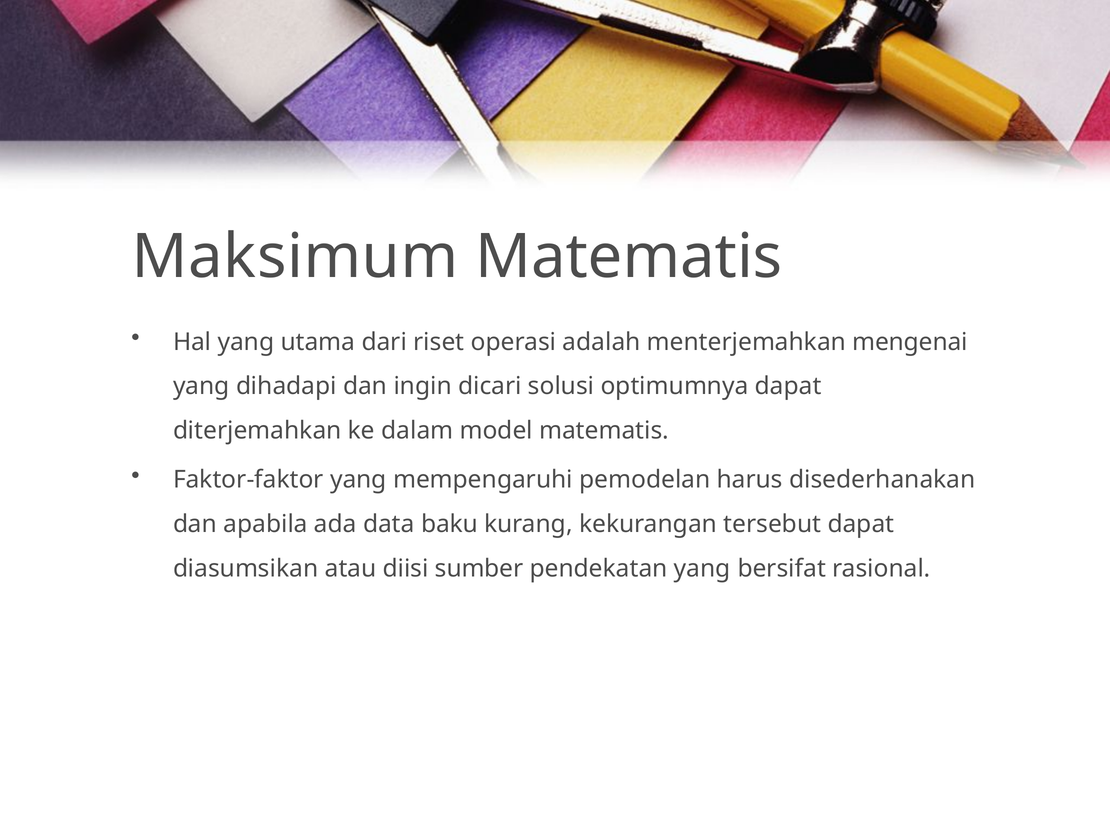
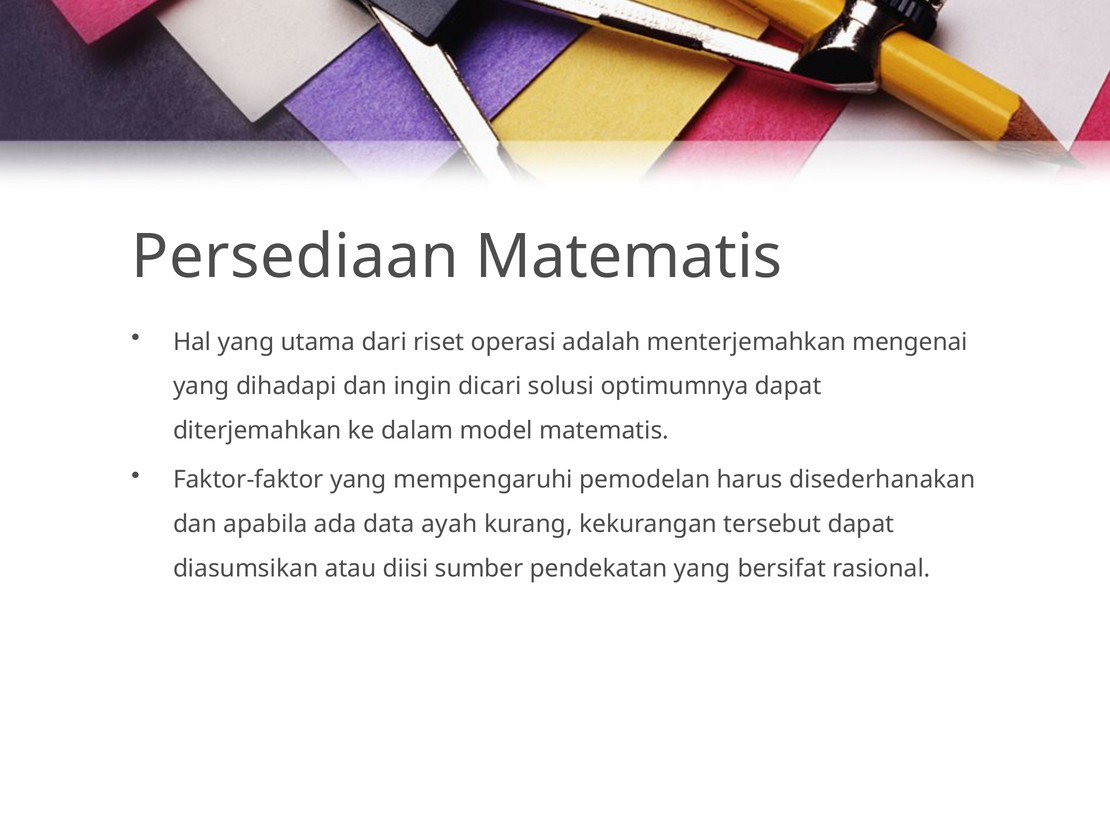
Maksimum: Maksimum -> Persediaan (295, 257)
baku: baku -> ayah (449, 524)
